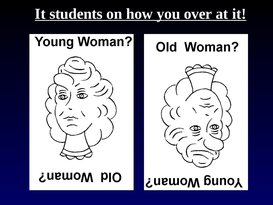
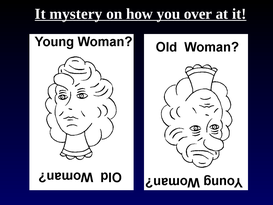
students: students -> mystery (76, 14)
